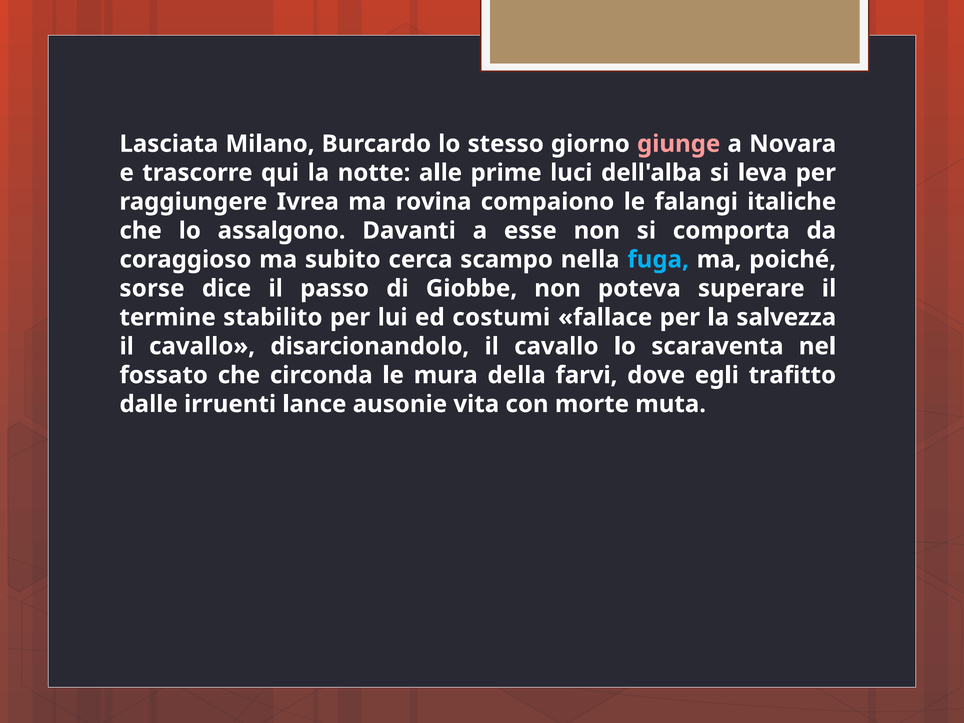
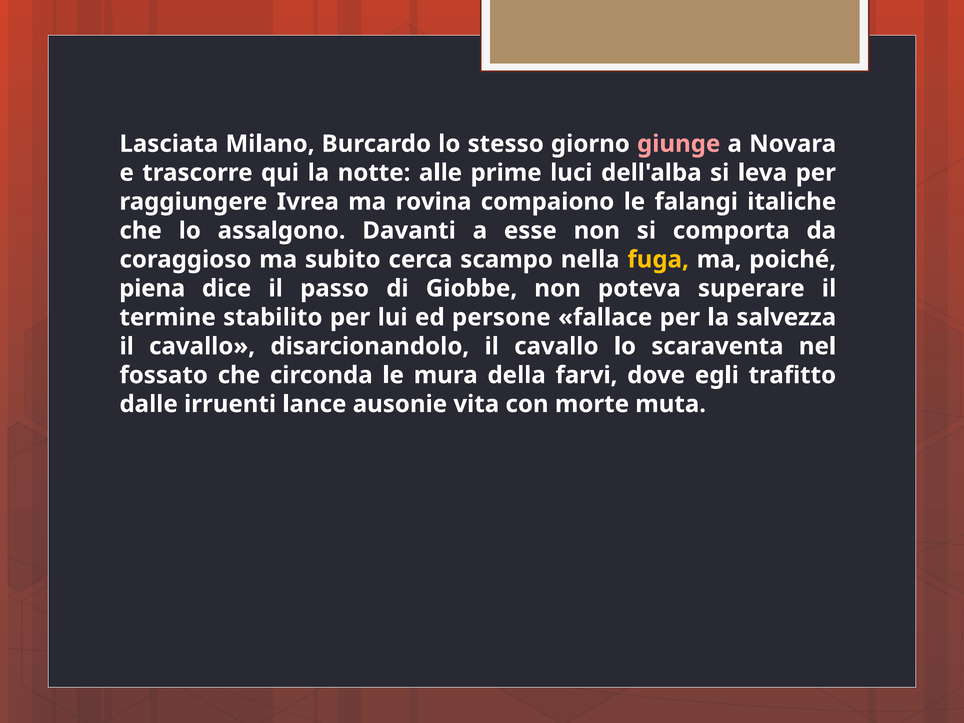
fuga colour: light blue -> yellow (658, 260)
sorse: sorse -> piena (152, 288)
costumi: costumi -> persone (501, 317)
